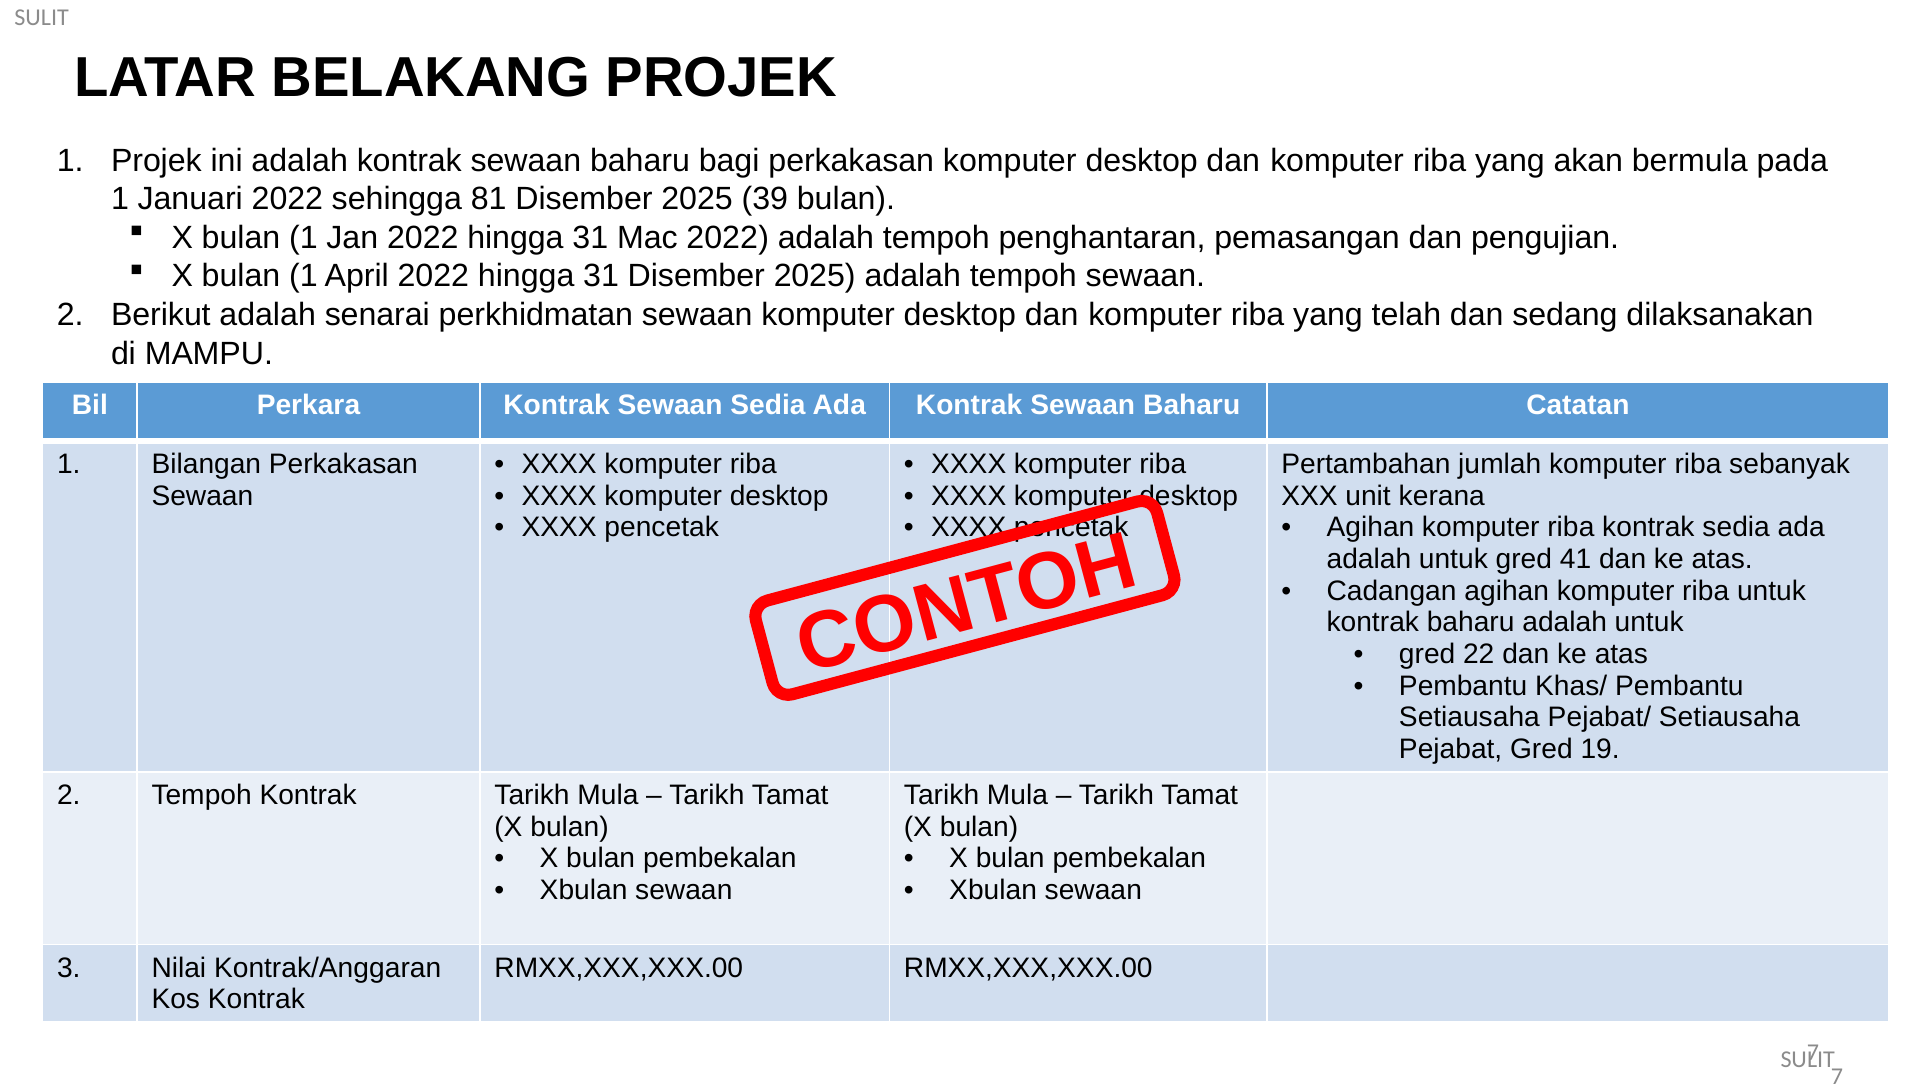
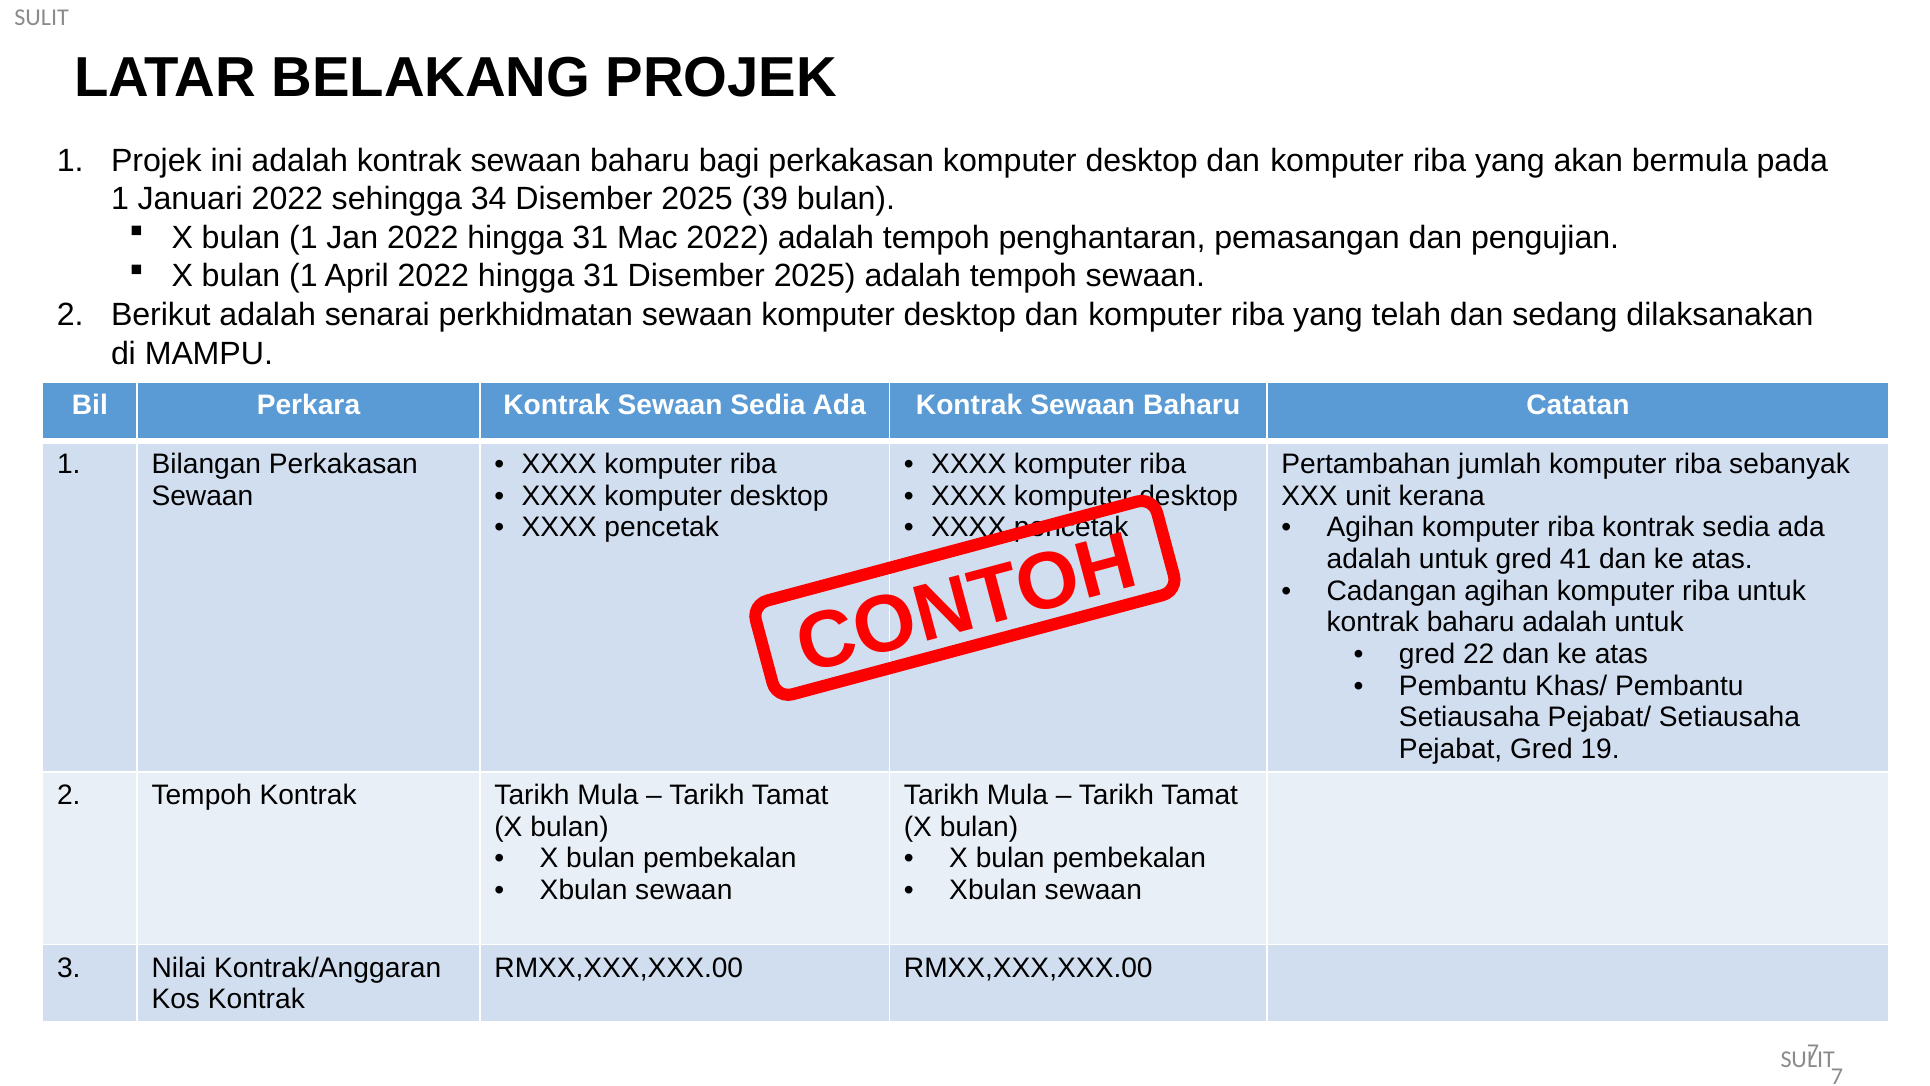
81: 81 -> 34 (489, 199)
